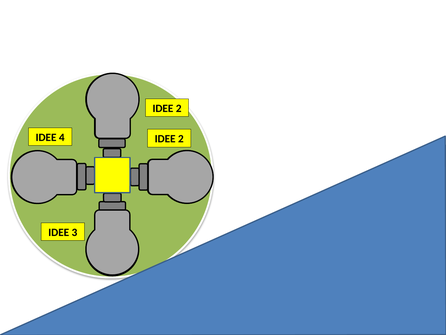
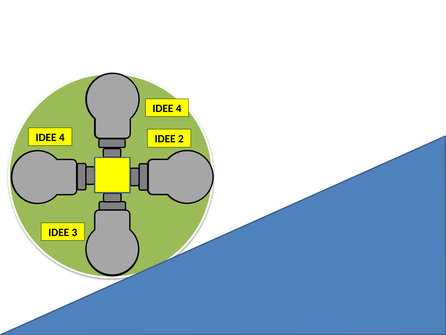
2: 2 -> 4 (179, 108)
